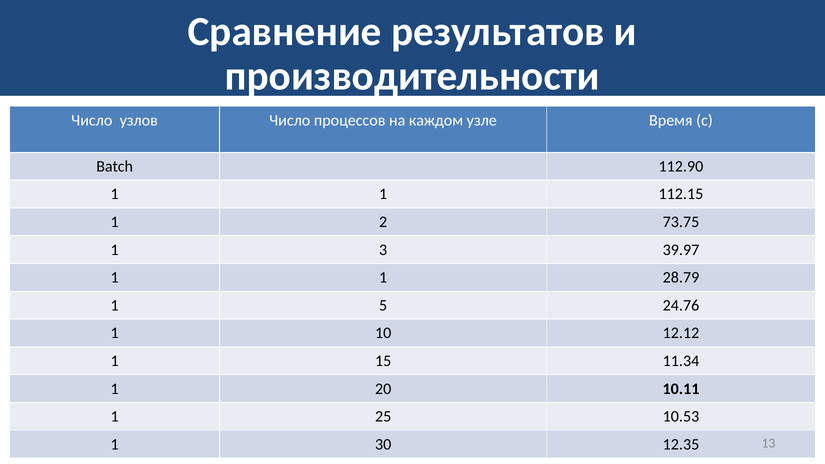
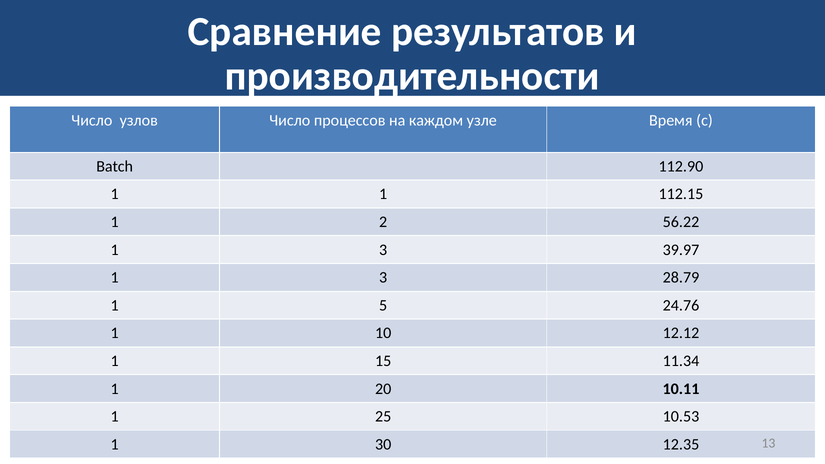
73.75: 73.75 -> 56.22 (681, 222)
1: 1 -> 3 (383, 278)
